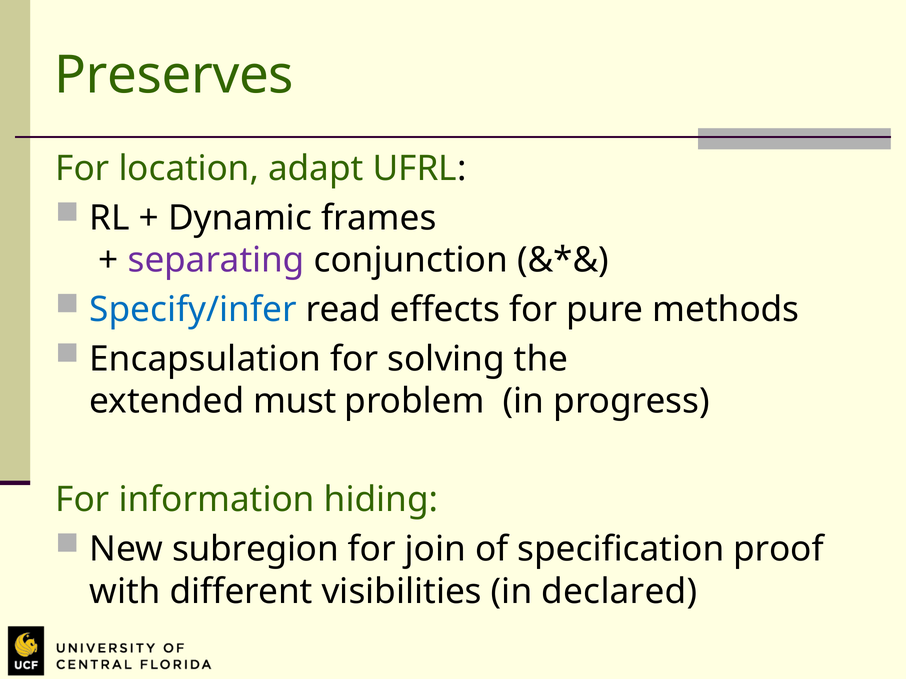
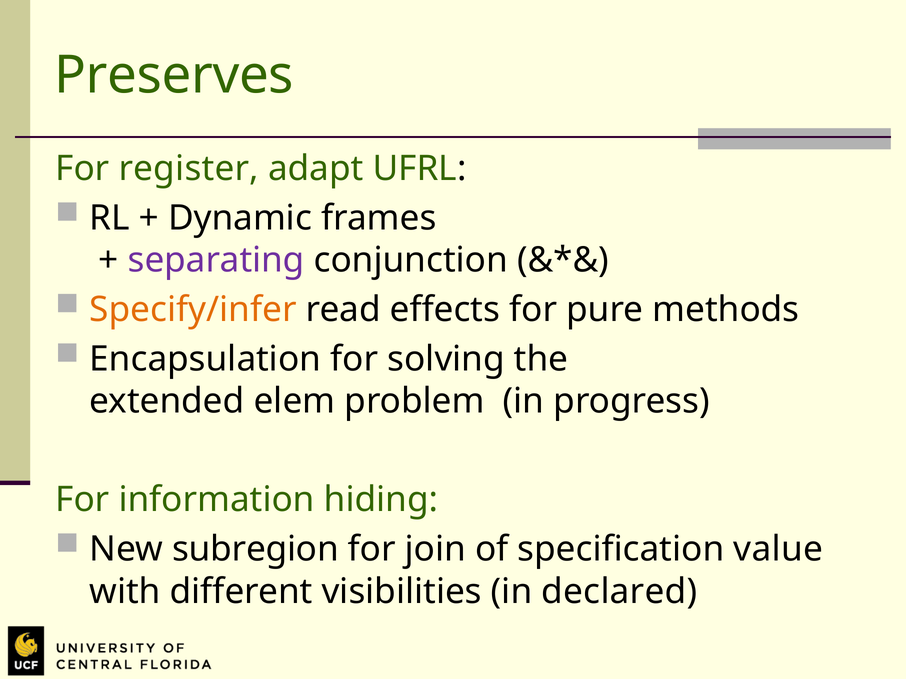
location: location -> register (189, 169)
Specify/infer colour: blue -> orange (193, 310)
must: must -> elem (294, 401)
proof: proof -> value (778, 550)
